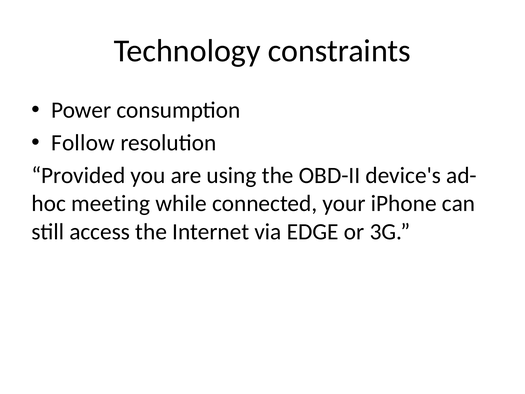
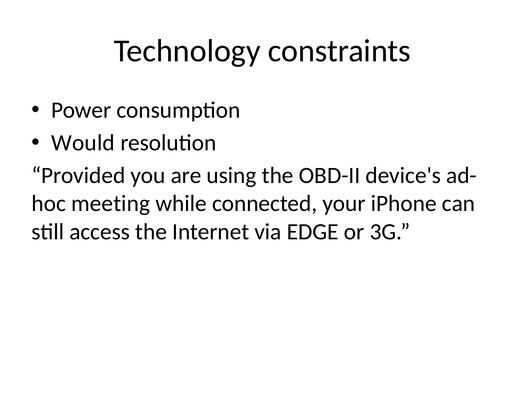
Follow: Follow -> Would (83, 143)
